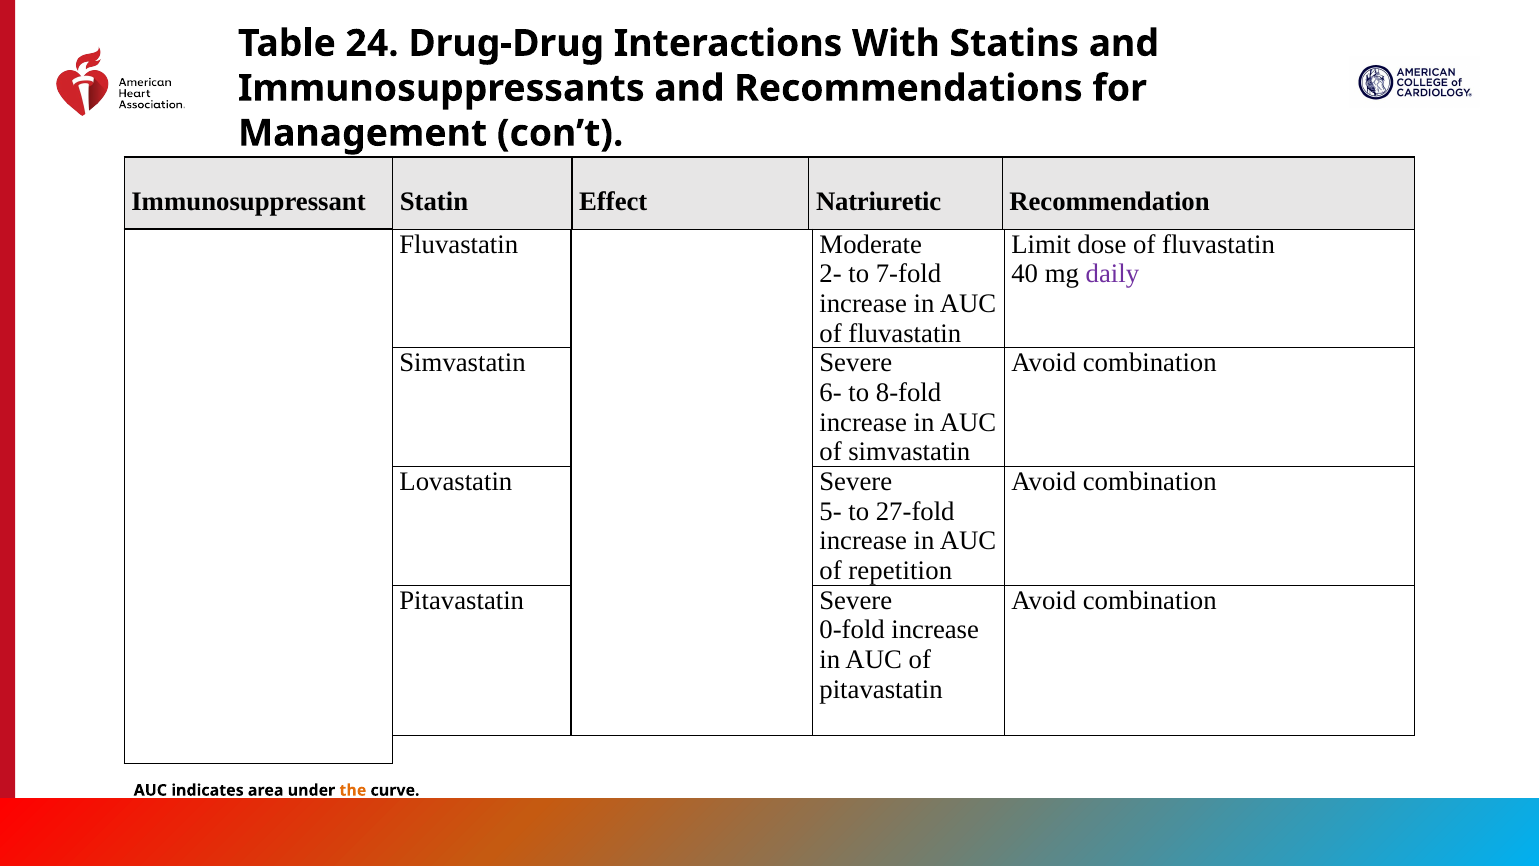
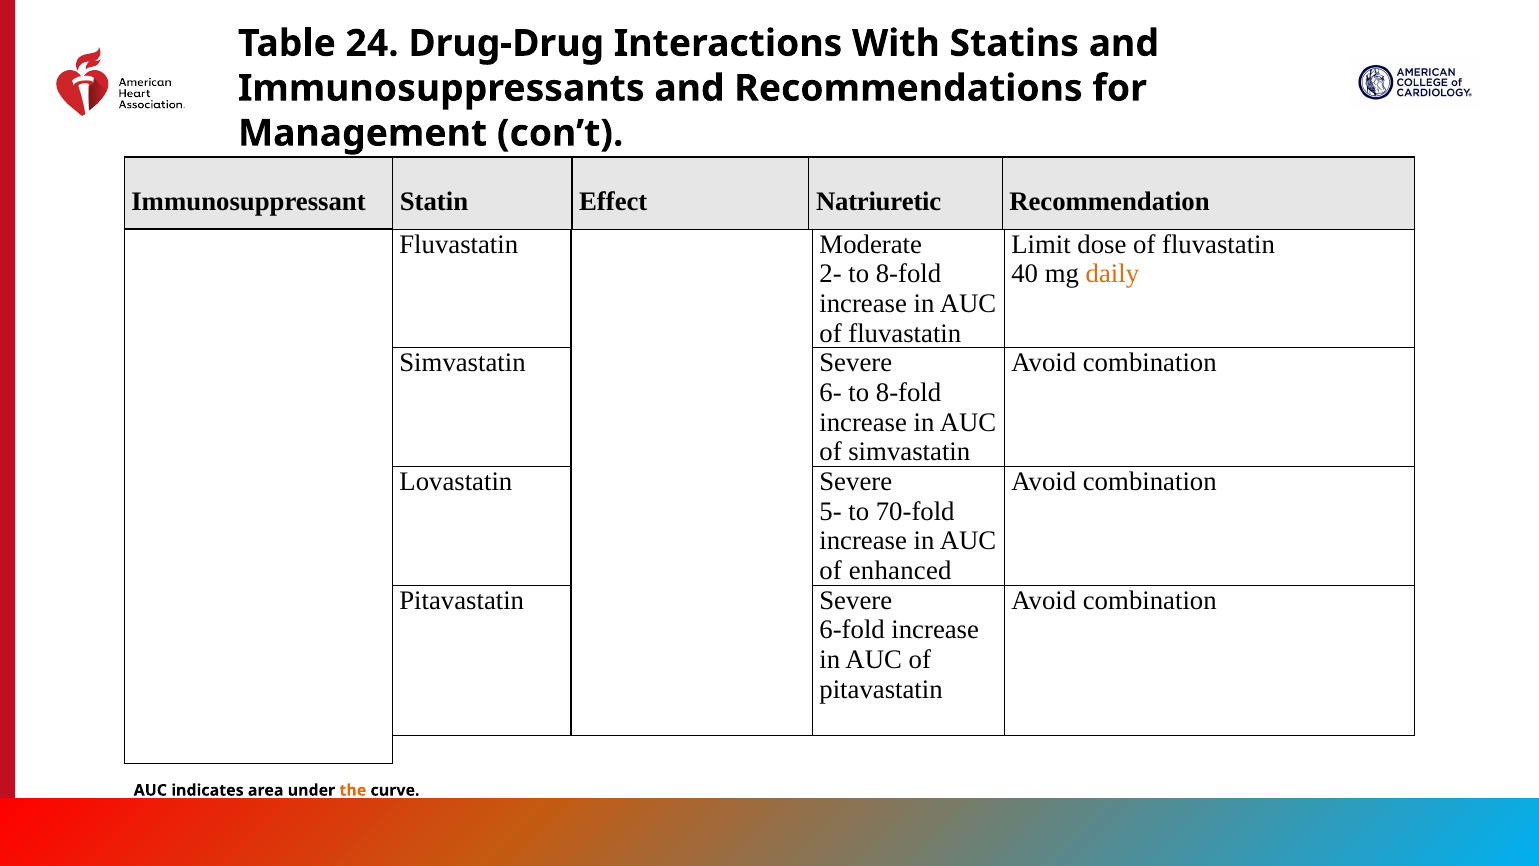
2- to 7-fold: 7-fold -> 8-fold (909, 274)
daily colour: purple -> orange (1112, 274)
27-fold: 27-fold -> 70-fold (915, 511)
repetition: repetition -> enhanced (900, 570)
0-fold: 0-fold -> 6-fold (852, 630)
